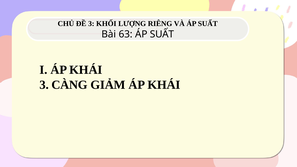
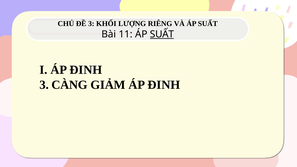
63: 63 -> 11 (126, 34)
SUẤT underline: none -> present (162, 34)
I ÁP KHÁI: KHÁI -> ĐINH (86, 70)
GIẢM ÁP KHÁI: KHÁI -> ĐINH (164, 85)
